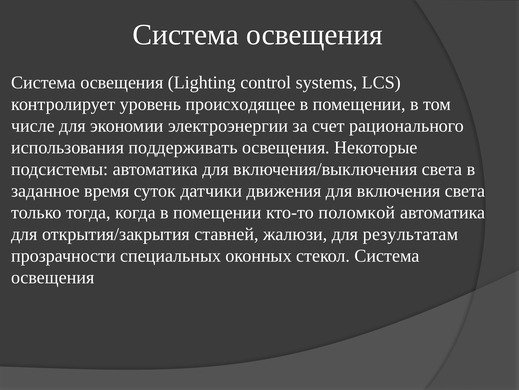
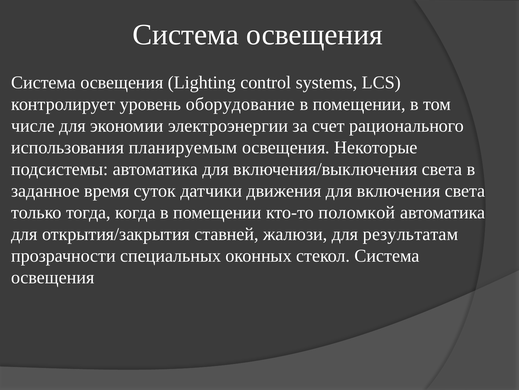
происходящее: происходящее -> оборудование (240, 104)
поддерживать: поддерживать -> планируемым (183, 147)
